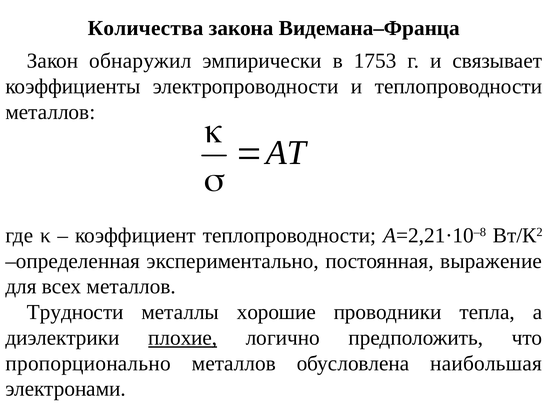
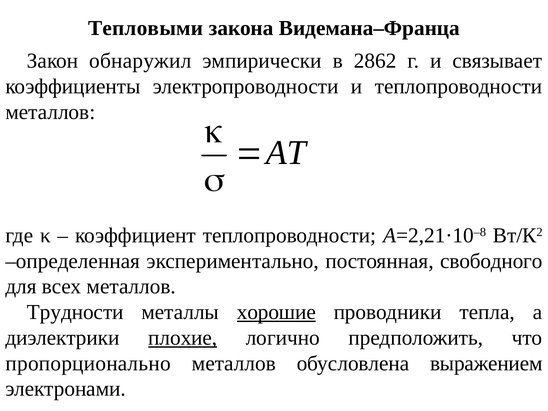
Количества: Количества -> Тепловыми (146, 28)
1753: 1753 -> 2862 (375, 61)
выражение: выражение -> свободного (491, 261)
хорошие underline: none -> present (276, 312)
наибольшая: наибольшая -> выражением (486, 363)
